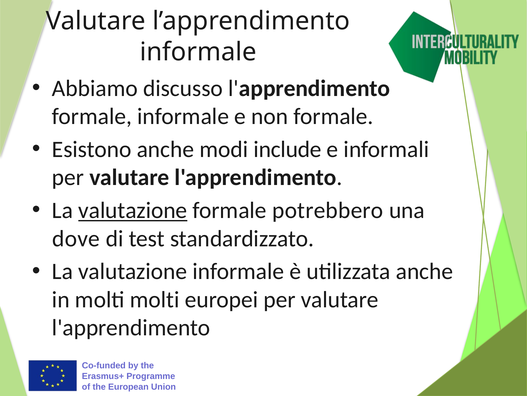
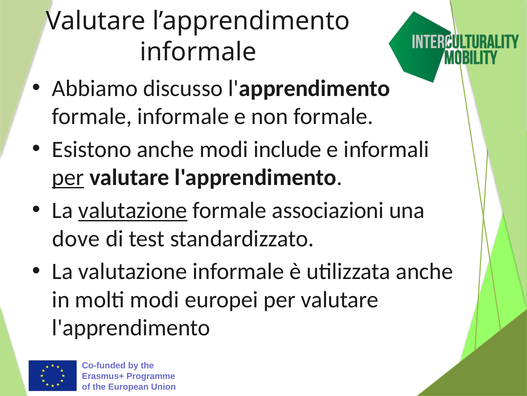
per underline: none -> present (68, 177)
potrebbero: potrebbero -> associazioni (328, 210)
molti molti: molti -> modi (155, 299)
